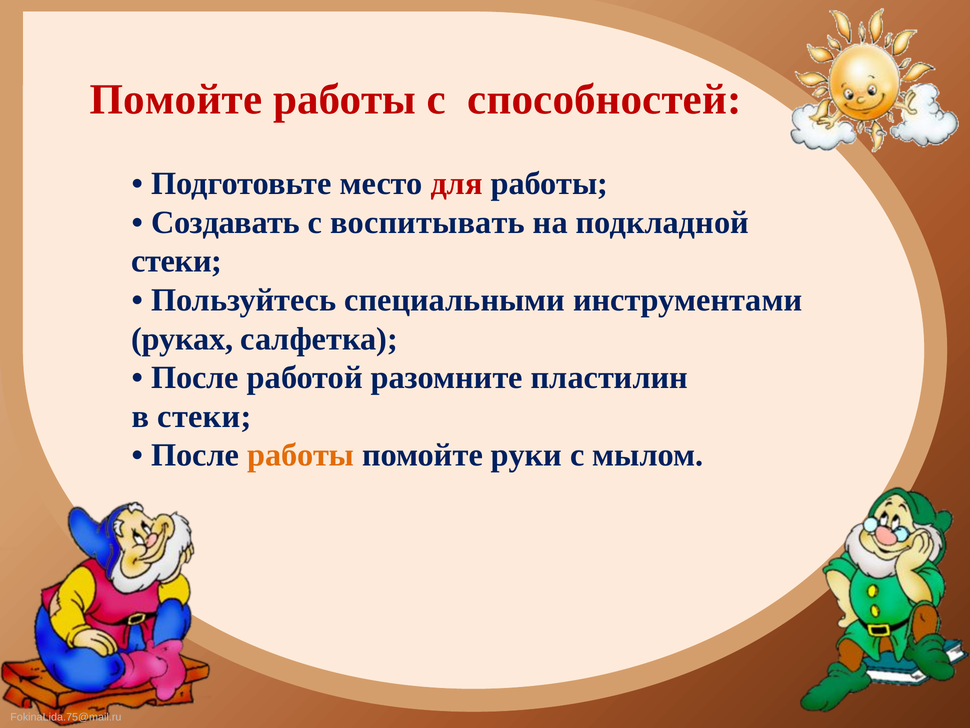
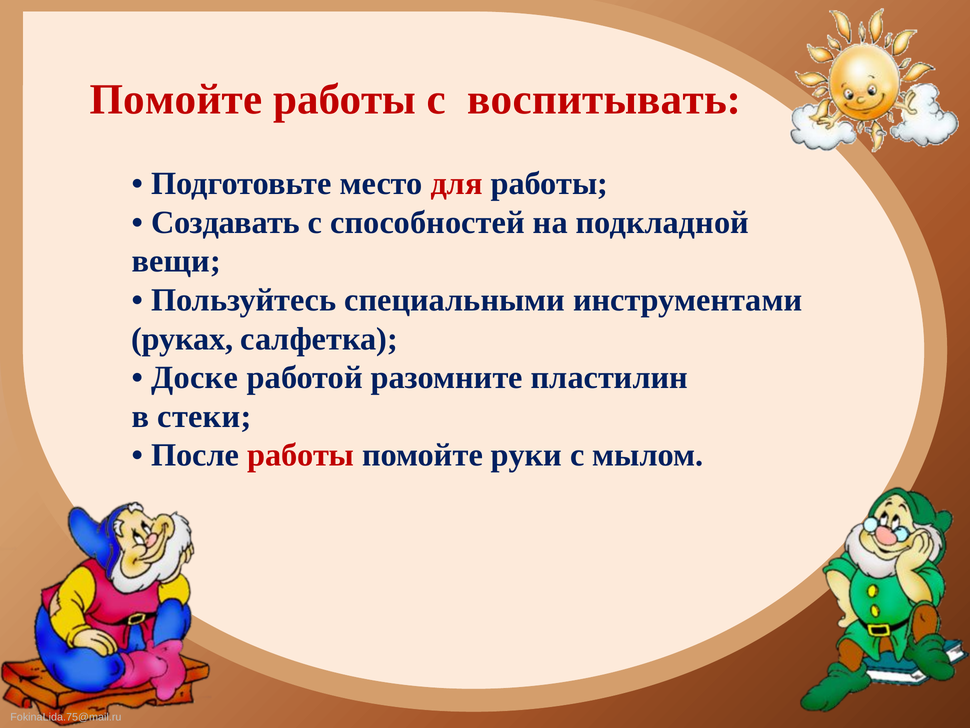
способностей: способностей -> воспитывать (604, 99)
воспитывать: воспитывать -> способностей (427, 222)
стеки: стеки -> вещи (176, 261)
После: После -> Доске (195, 377)
работы colour: orange -> red (301, 455)
